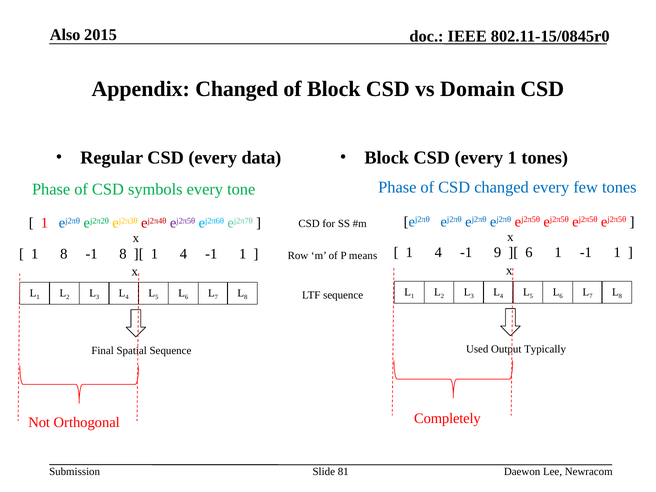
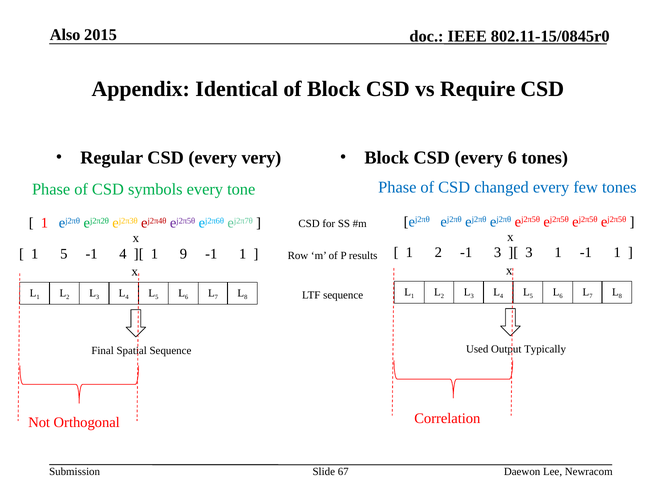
Appendix Changed: Changed -> Identical (237, 89)
Domain: Domain -> Require (478, 89)
data: data -> very (261, 158)
every 1: 1 -> 6 (512, 158)
4: 4 -> 2 (438, 253)
-1 9: 9 -> 3 (498, 253)
6: 6 -> 3 (529, 253)
1 8: 8 -> 5 (64, 254)
-1 8: 8 -> 4 (123, 254)
4: 4 -> 9 (183, 254)
means: means -> results (363, 256)
Completely: Completely -> Correlation (447, 418)
81: 81 -> 67 (343, 472)
